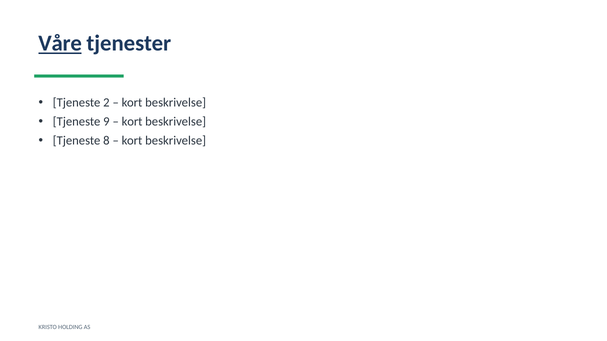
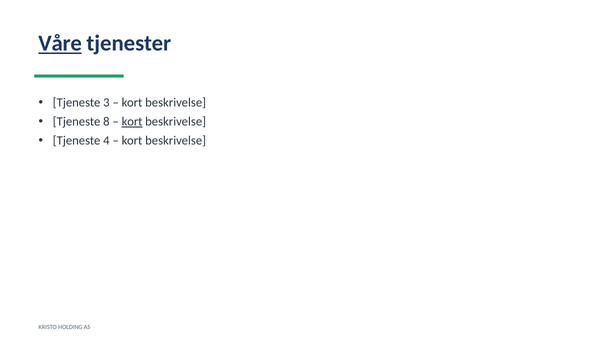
2: 2 -> 3 (106, 103)
9: 9 -> 8 (106, 122)
kort underline: none -> present (132, 122)
8: 8 -> 4 (106, 141)
